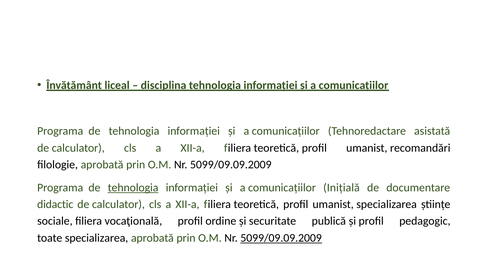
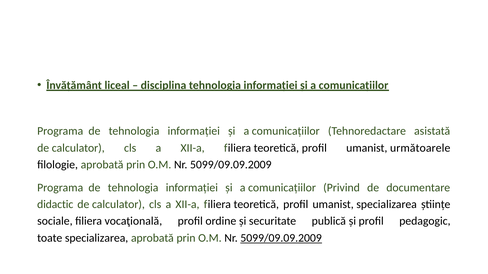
recomandări: recomandări -> următoarele (420, 148)
tehnologia underline: present -> none (133, 188)
Inițială: Inițială -> Privind (342, 188)
